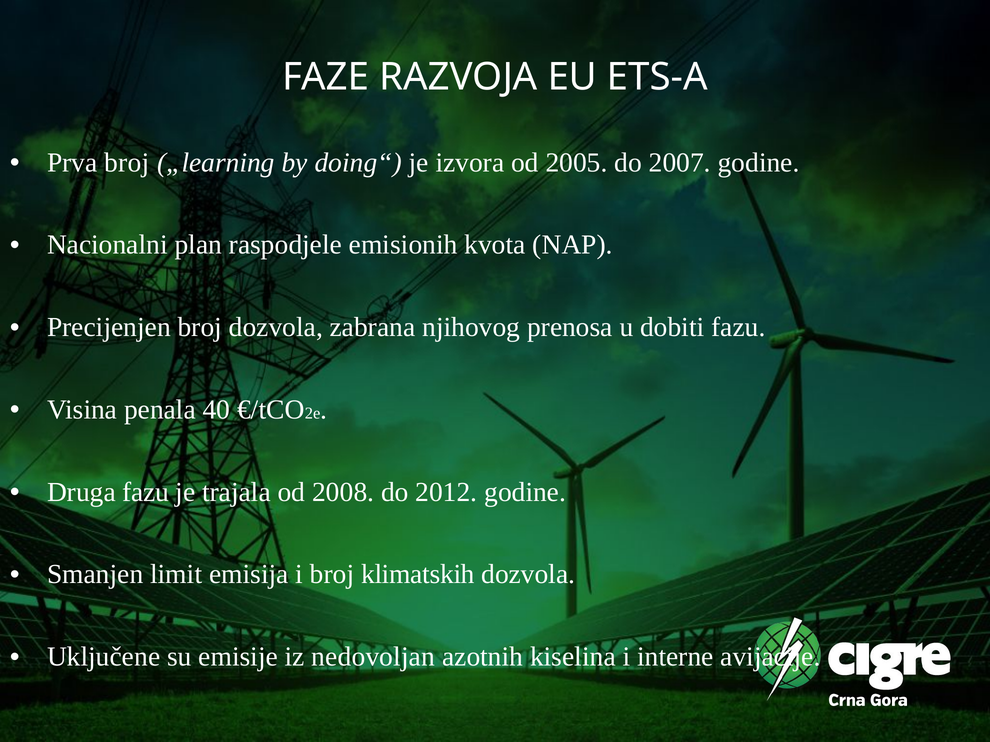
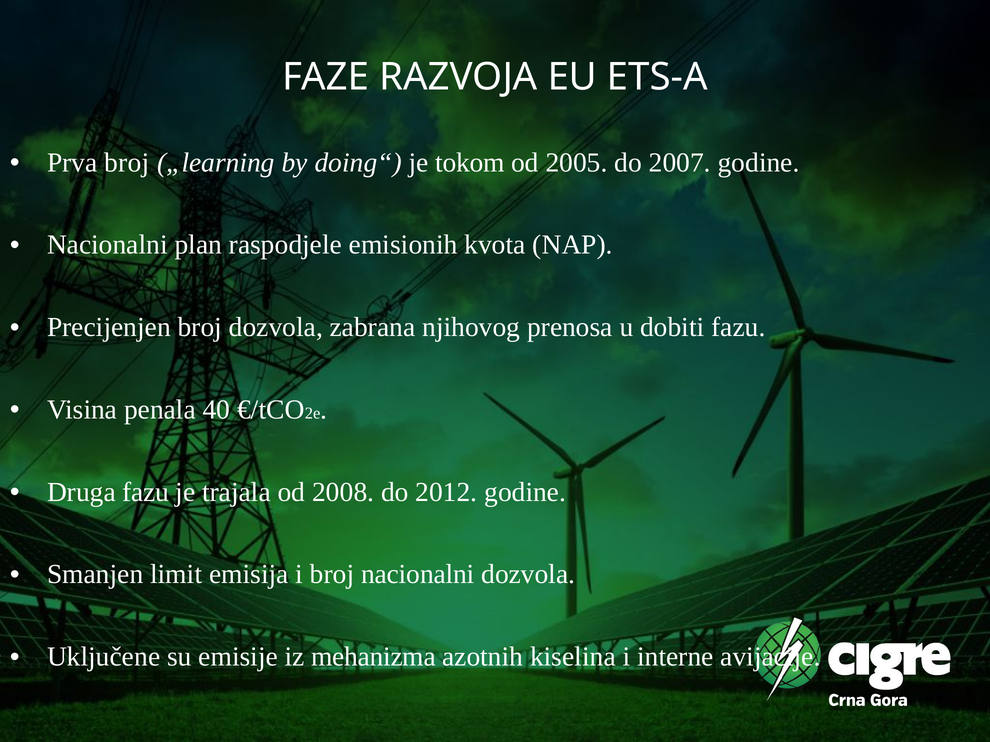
izvora: izvora -> tokom (470, 163)
broj klimatskih: klimatskih -> nacionalni (418, 575)
nedovoljan: nedovoljan -> mehanizma (373, 657)
